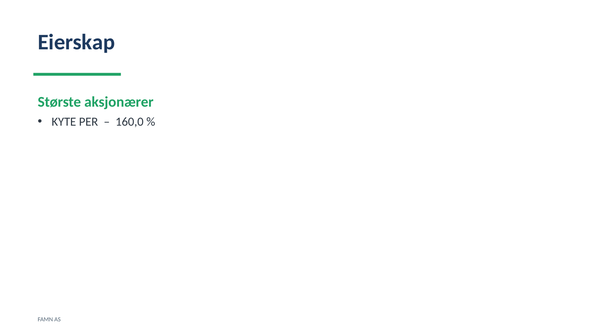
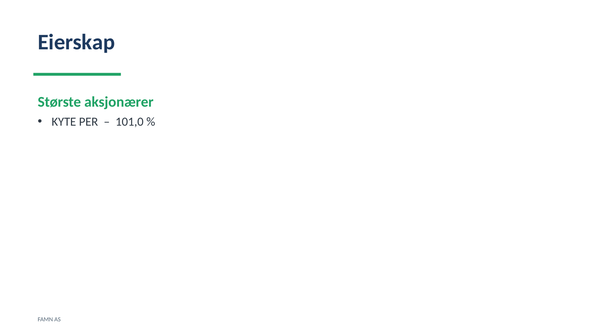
160,0: 160,0 -> 101,0 (129, 122)
